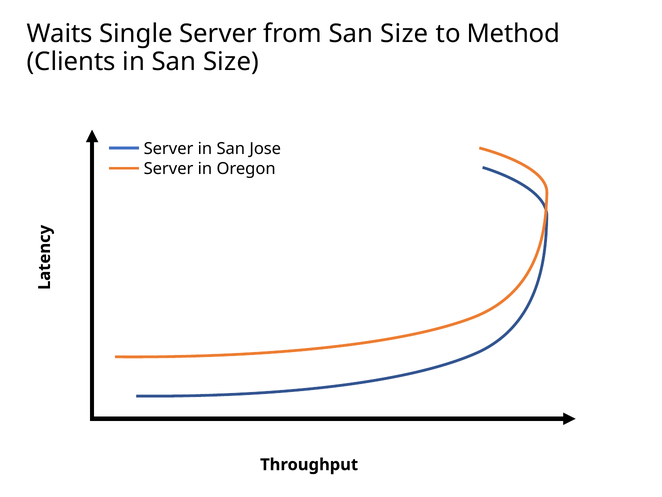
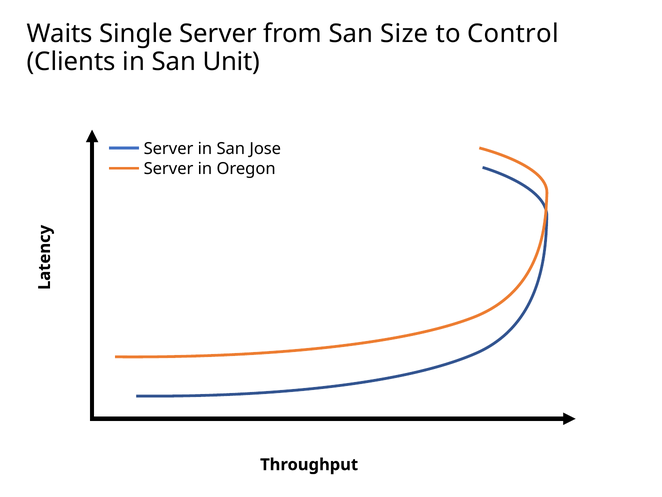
Method: Method -> Control (513, 34)
in San Size: Size -> Unit (231, 62)
